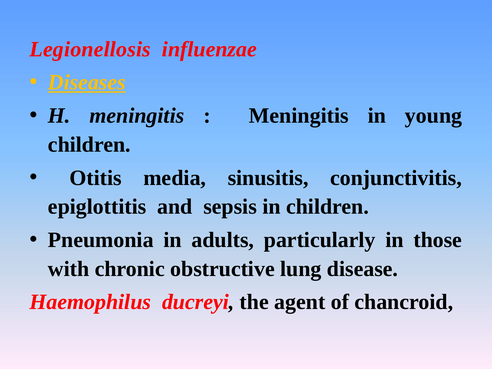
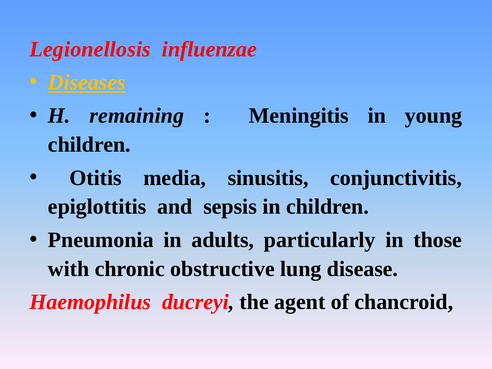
H meningitis: meningitis -> remaining (137, 116)
